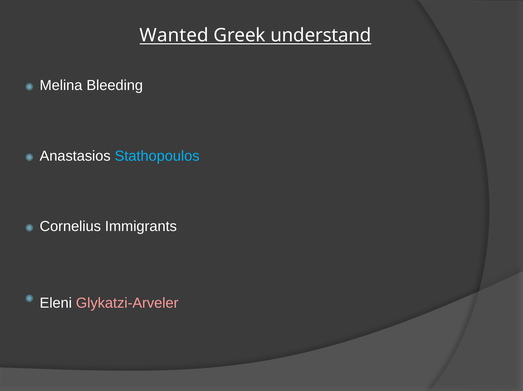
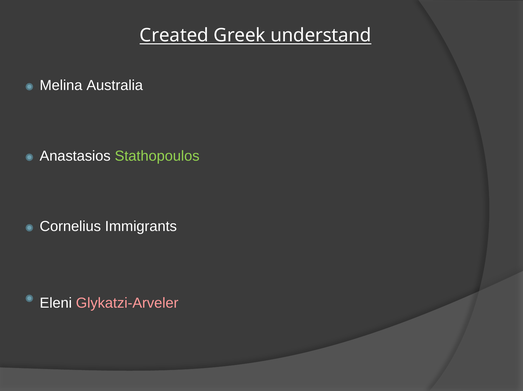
Wanted: Wanted -> Created (174, 35)
Bleeding: Bleeding -> Australia (115, 85)
Stathopoulos colour: light blue -> light green (157, 156)
